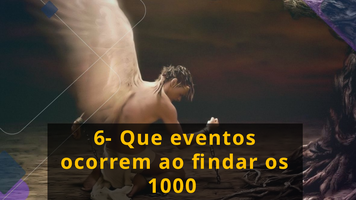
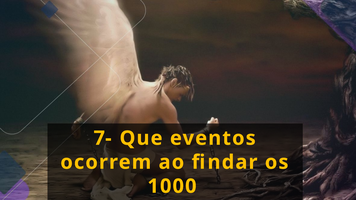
6-: 6- -> 7- (103, 138)
